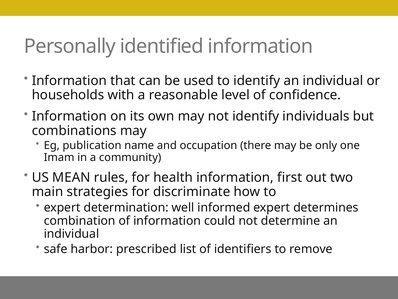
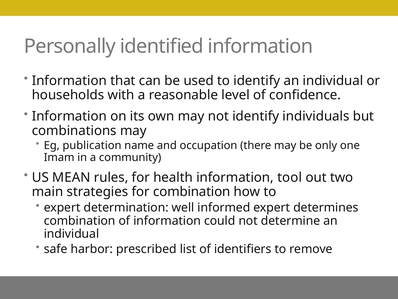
first: first -> tool (290, 177)
for discriminate: discriminate -> combination (192, 191)
